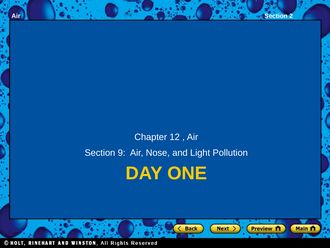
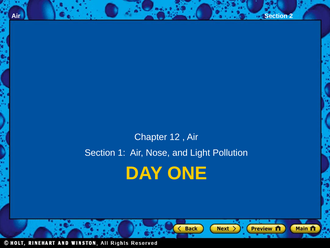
9: 9 -> 1 (122, 153)
